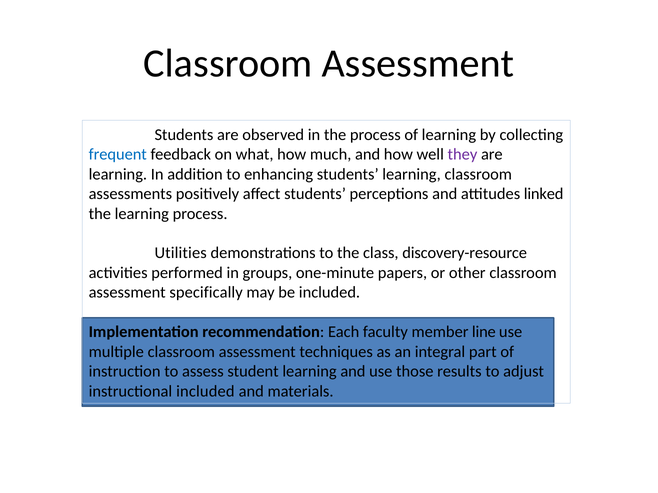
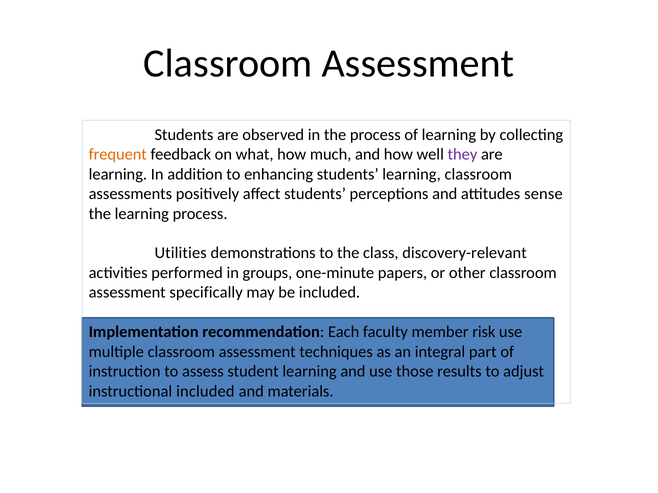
frequent colour: blue -> orange (118, 155)
linked: linked -> sense (543, 194)
discovery-resource: discovery-resource -> discovery-relevant (465, 253)
line: line -> risk (484, 332)
